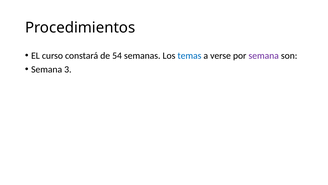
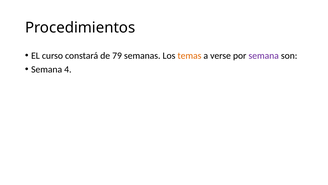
54: 54 -> 79 (117, 55)
temas colour: blue -> orange (189, 55)
3: 3 -> 4 (68, 69)
